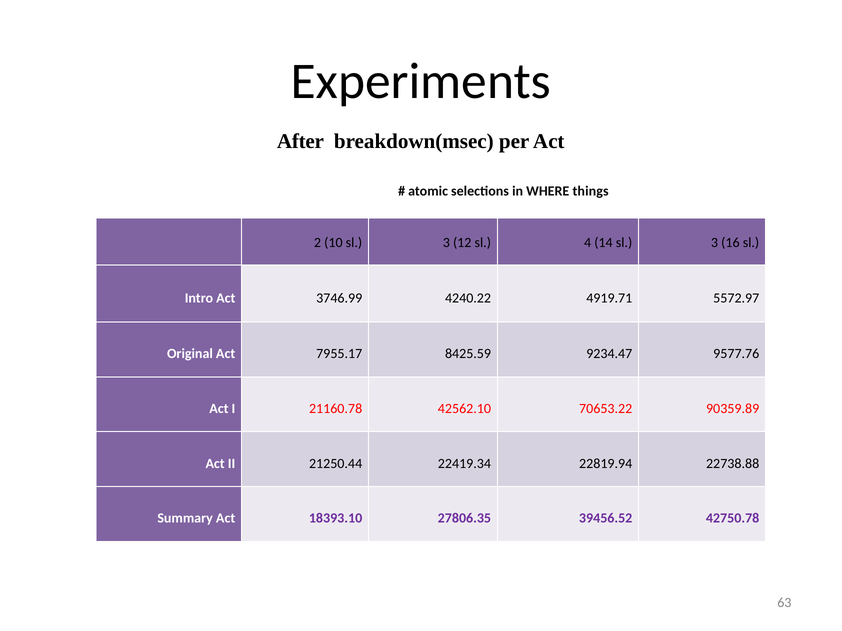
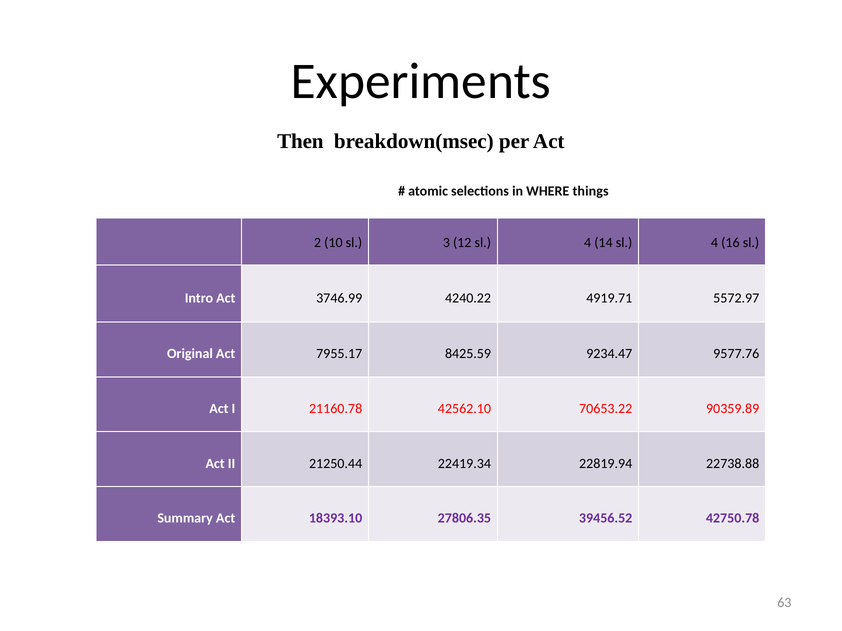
After: After -> Then (300, 142)
14 sl 3: 3 -> 4 (715, 243)
